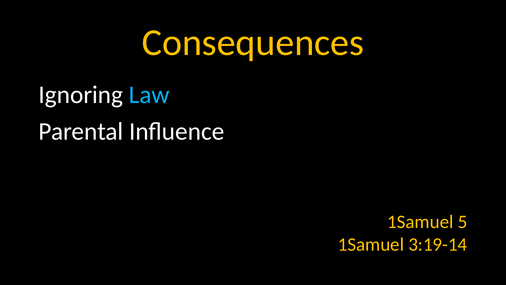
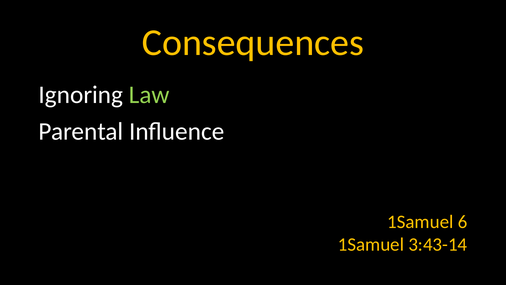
Law colour: light blue -> light green (149, 95)
5: 5 -> 6 (463, 222)
3:19-14: 3:19-14 -> 3:43-14 (438, 244)
